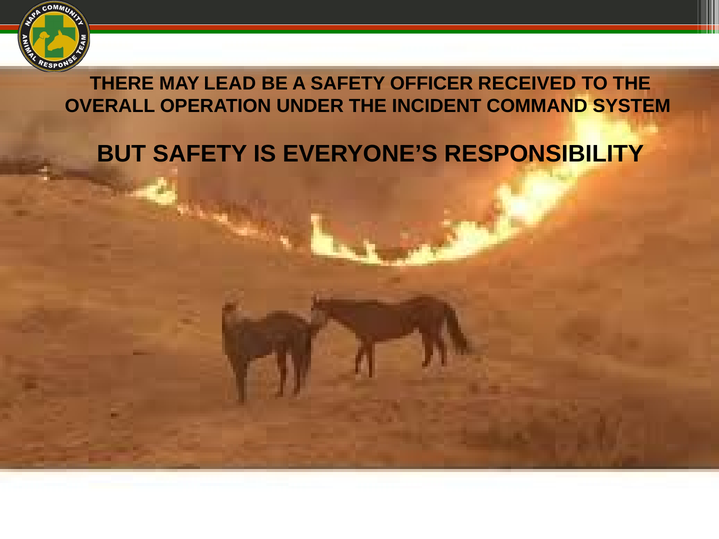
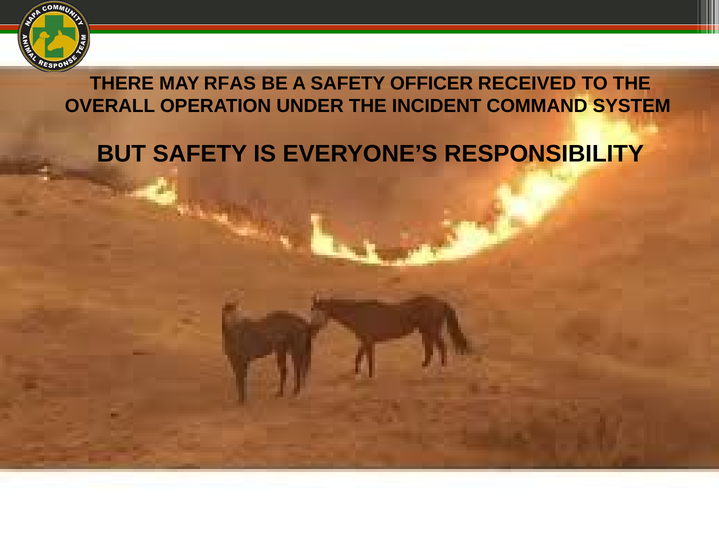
LEAD: LEAD -> RFAS (230, 83)
